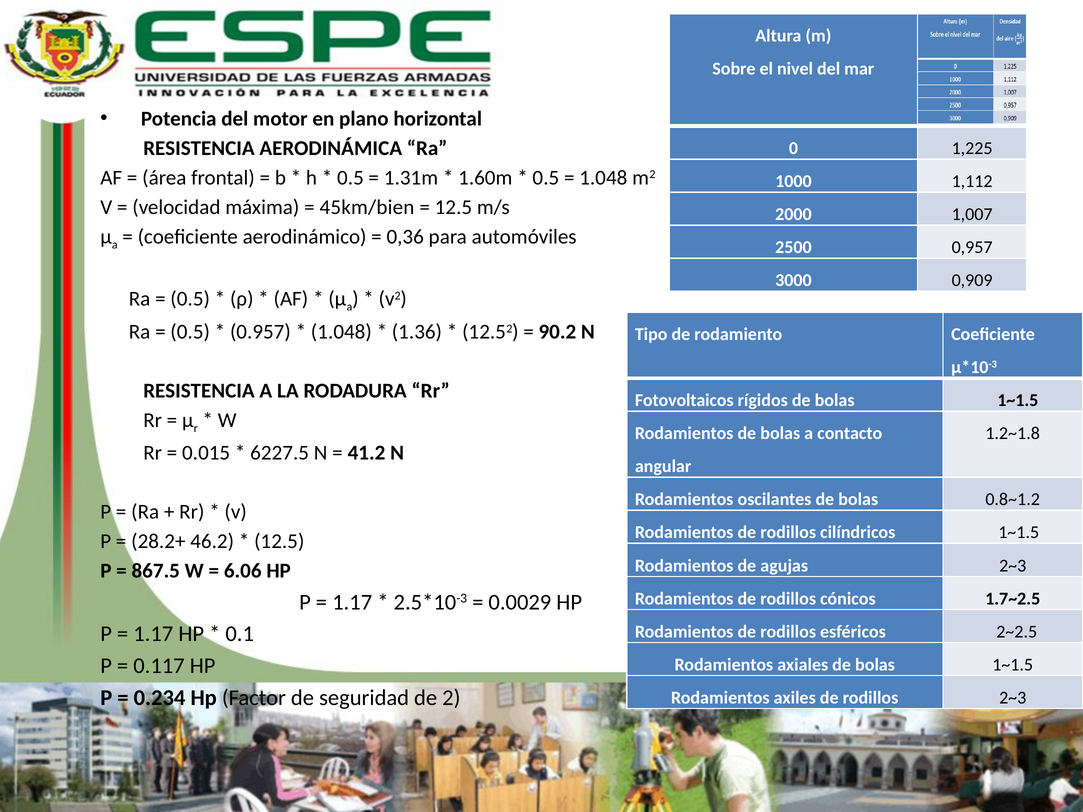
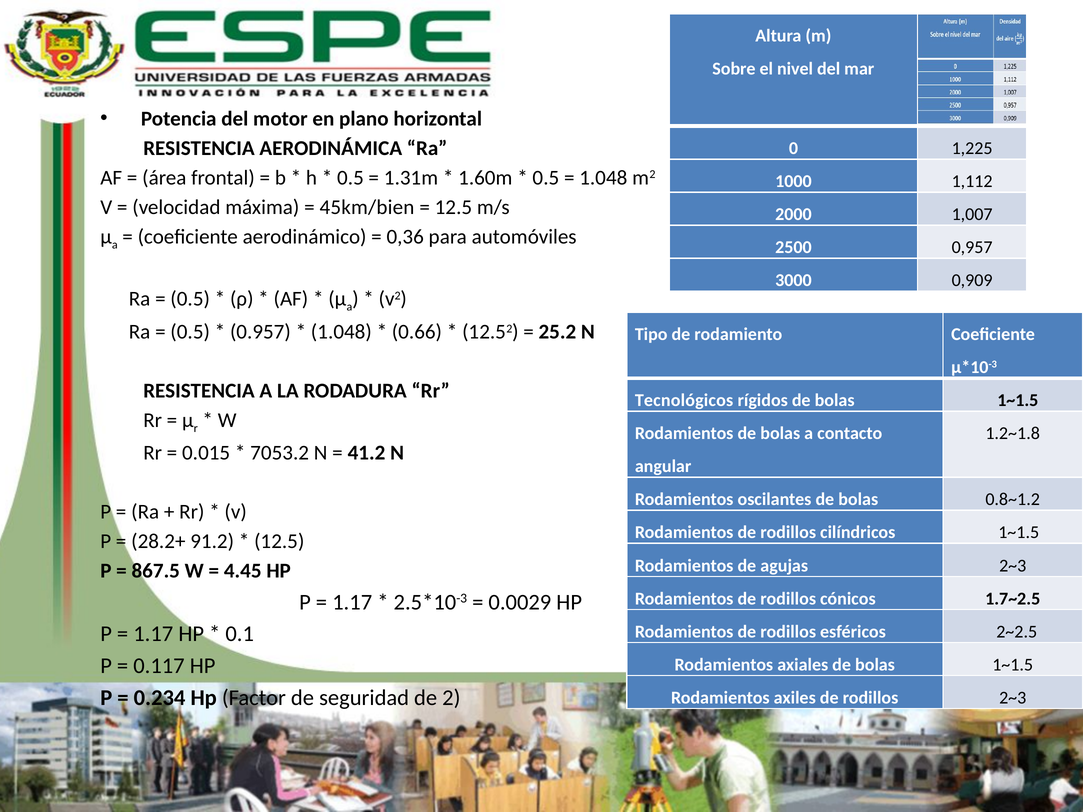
1.36: 1.36 -> 0.66 (417, 332)
90.2: 90.2 -> 25.2 (557, 332)
Fotovoltaicos: Fotovoltaicos -> Tecnológicos (684, 401)
6227.5: 6227.5 -> 7053.2 (280, 453)
46.2: 46.2 -> 91.2 (212, 542)
6.06: 6.06 -> 4.45 (243, 571)
